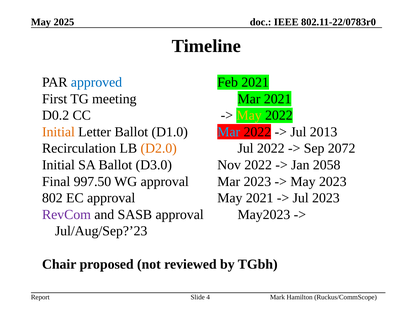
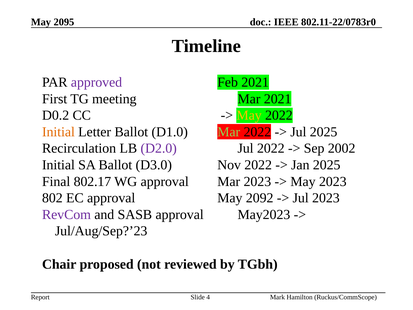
2025: 2025 -> 2095 (64, 22)
approved colour: blue -> purple (97, 82)
Mar colour: light blue -> light green (229, 132)
Jul 2013: 2013 -> 2025 (324, 132)
D2.0 colour: orange -> purple (159, 148)
2072: 2072 -> 2002 (342, 148)
Jan 2058: 2058 -> 2025 (327, 165)
997.50: 997.50 -> 802.17 (92, 181)
May 2021: 2021 -> 2092 (260, 198)
